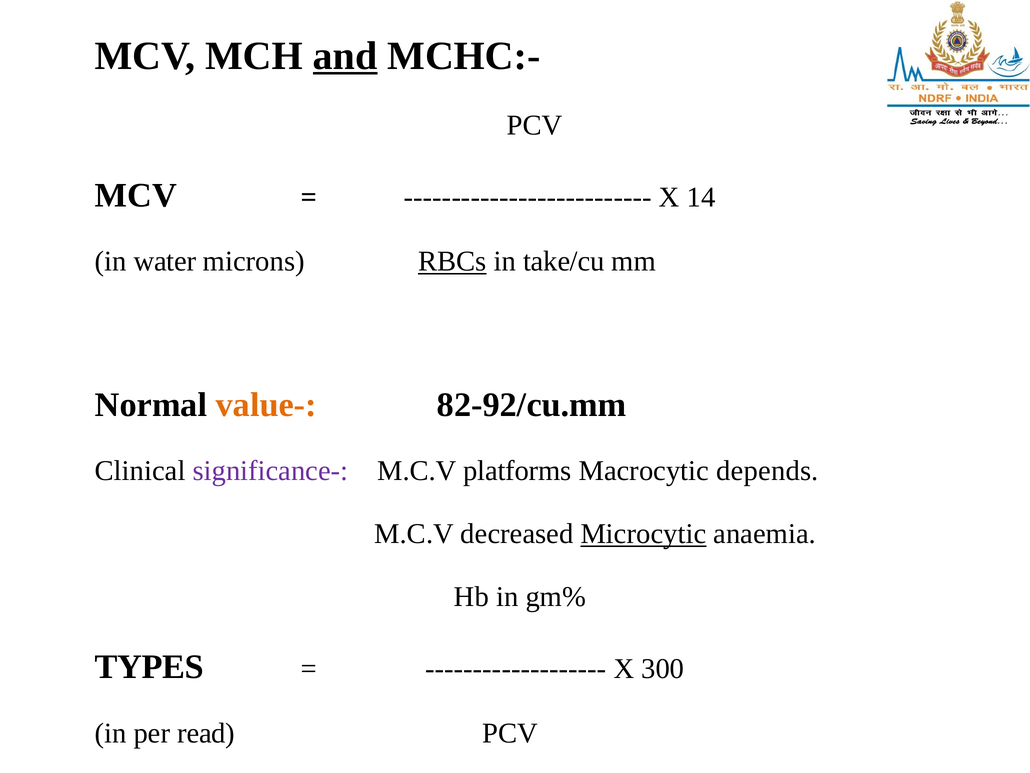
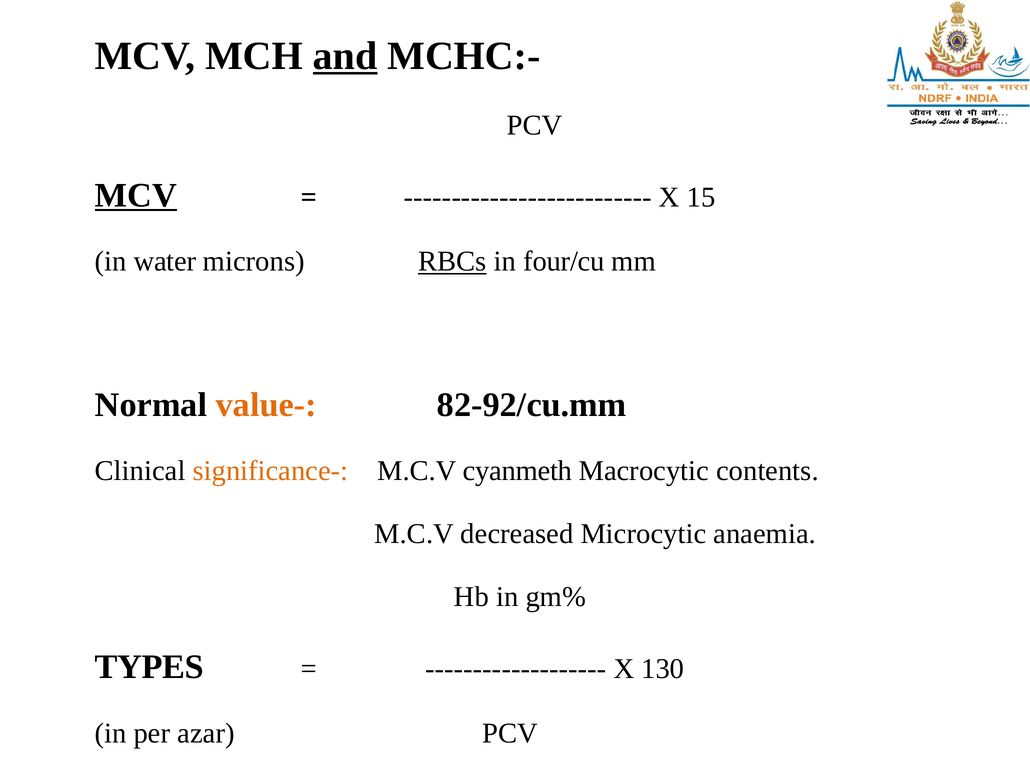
MCV underline: none -> present (136, 195)
14: 14 -> 15 (701, 197)
take/cu: take/cu -> four/cu (564, 261)
significance- colour: purple -> orange (270, 471)
platforms: platforms -> cyanmeth (517, 471)
depends: depends -> contents (767, 471)
Microcytic underline: present -> none (643, 533)
300: 300 -> 130 (663, 669)
read: read -> azar (206, 733)
